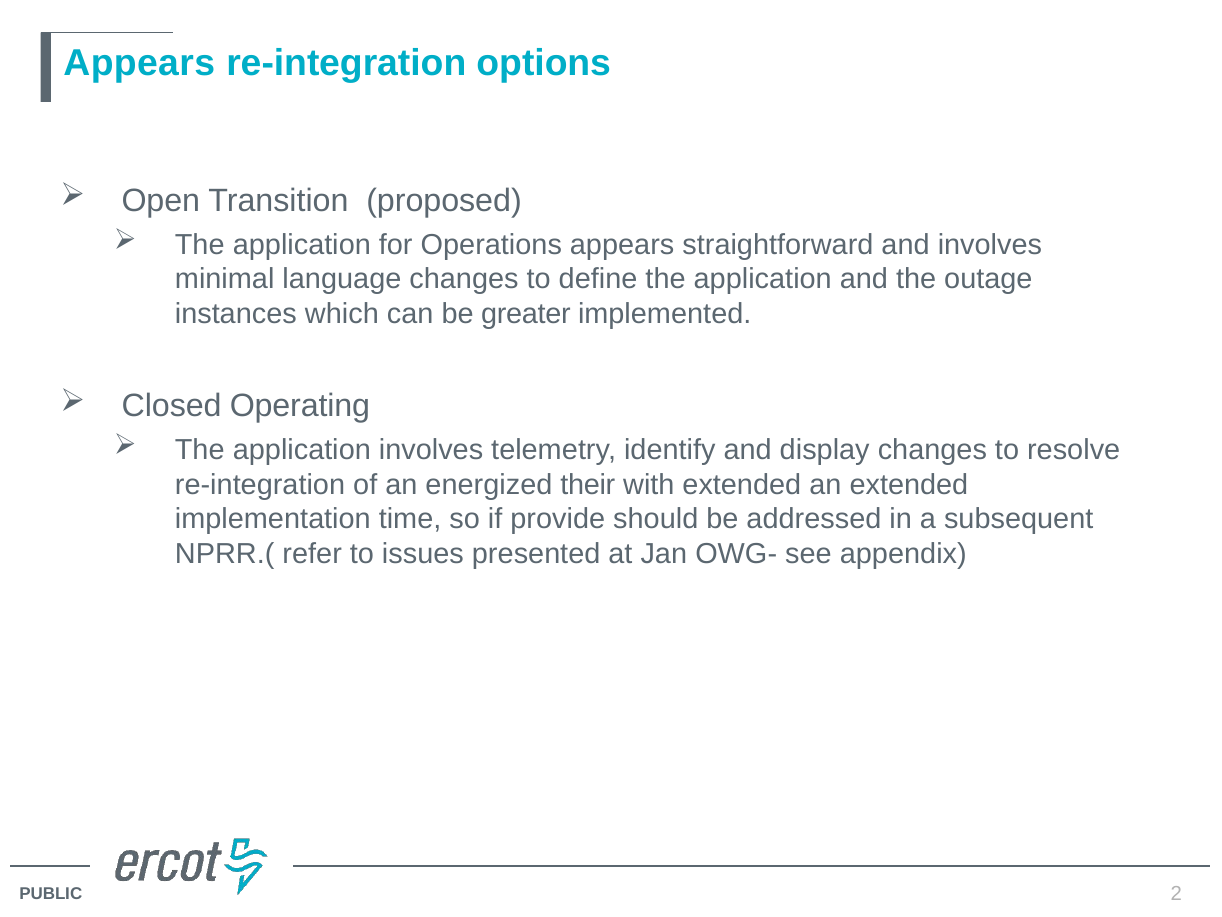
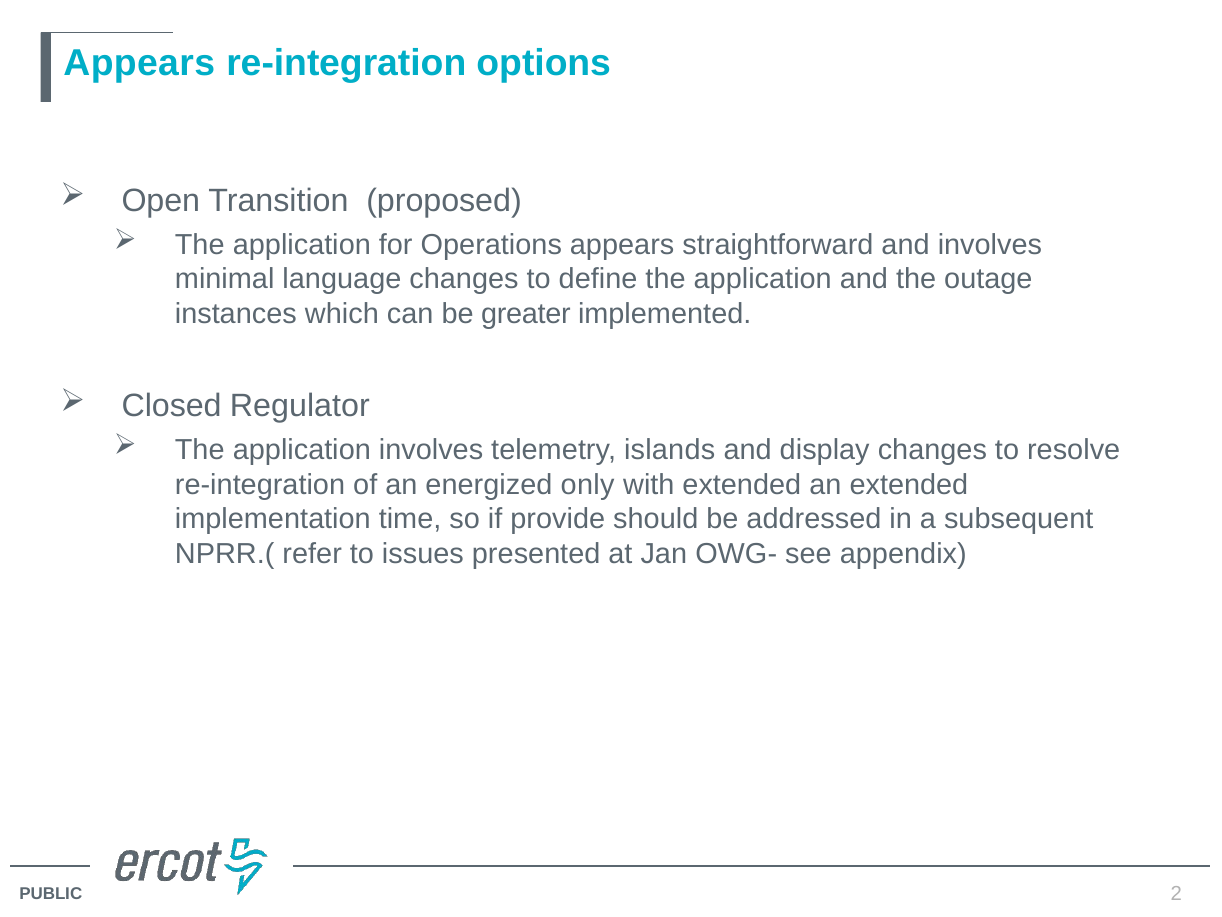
Operating: Operating -> Regulator (300, 406)
identify: identify -> islands (670, 450)
their: their -> only (588, 484)
